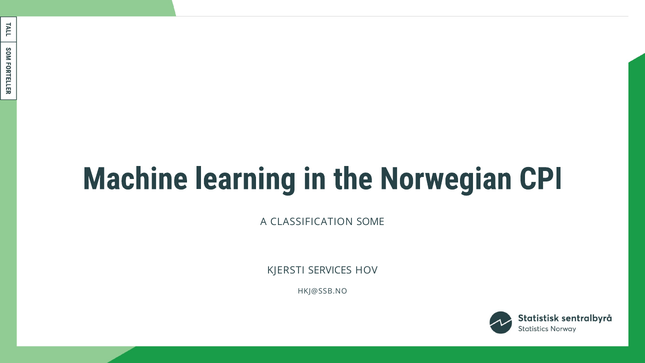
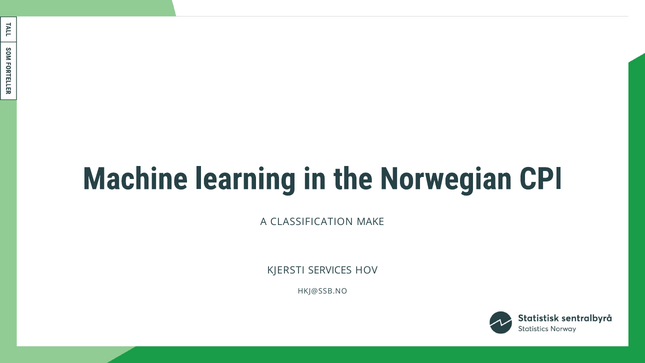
SOME: SOME -> MAKE (370, 222)
